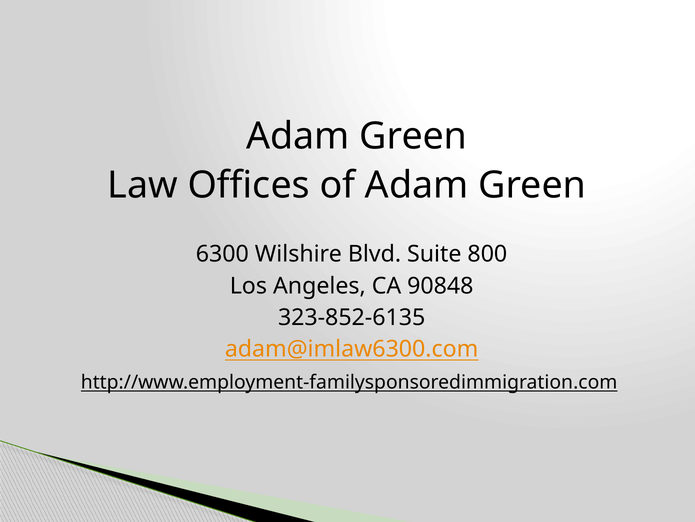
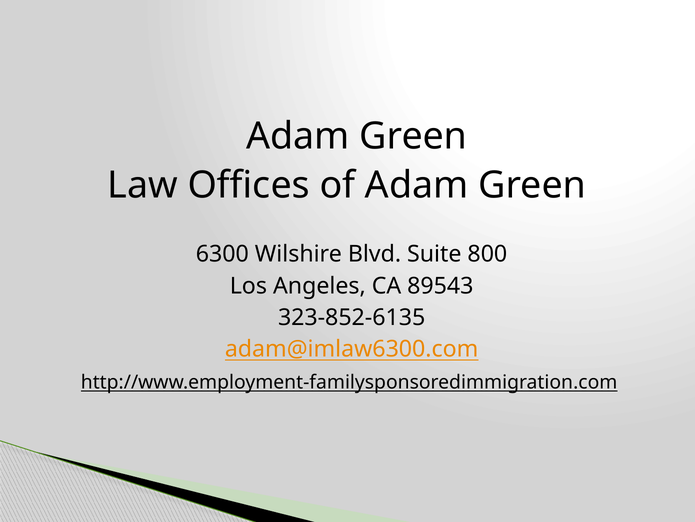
90848: 90848 -> 89543 (440, 286)
